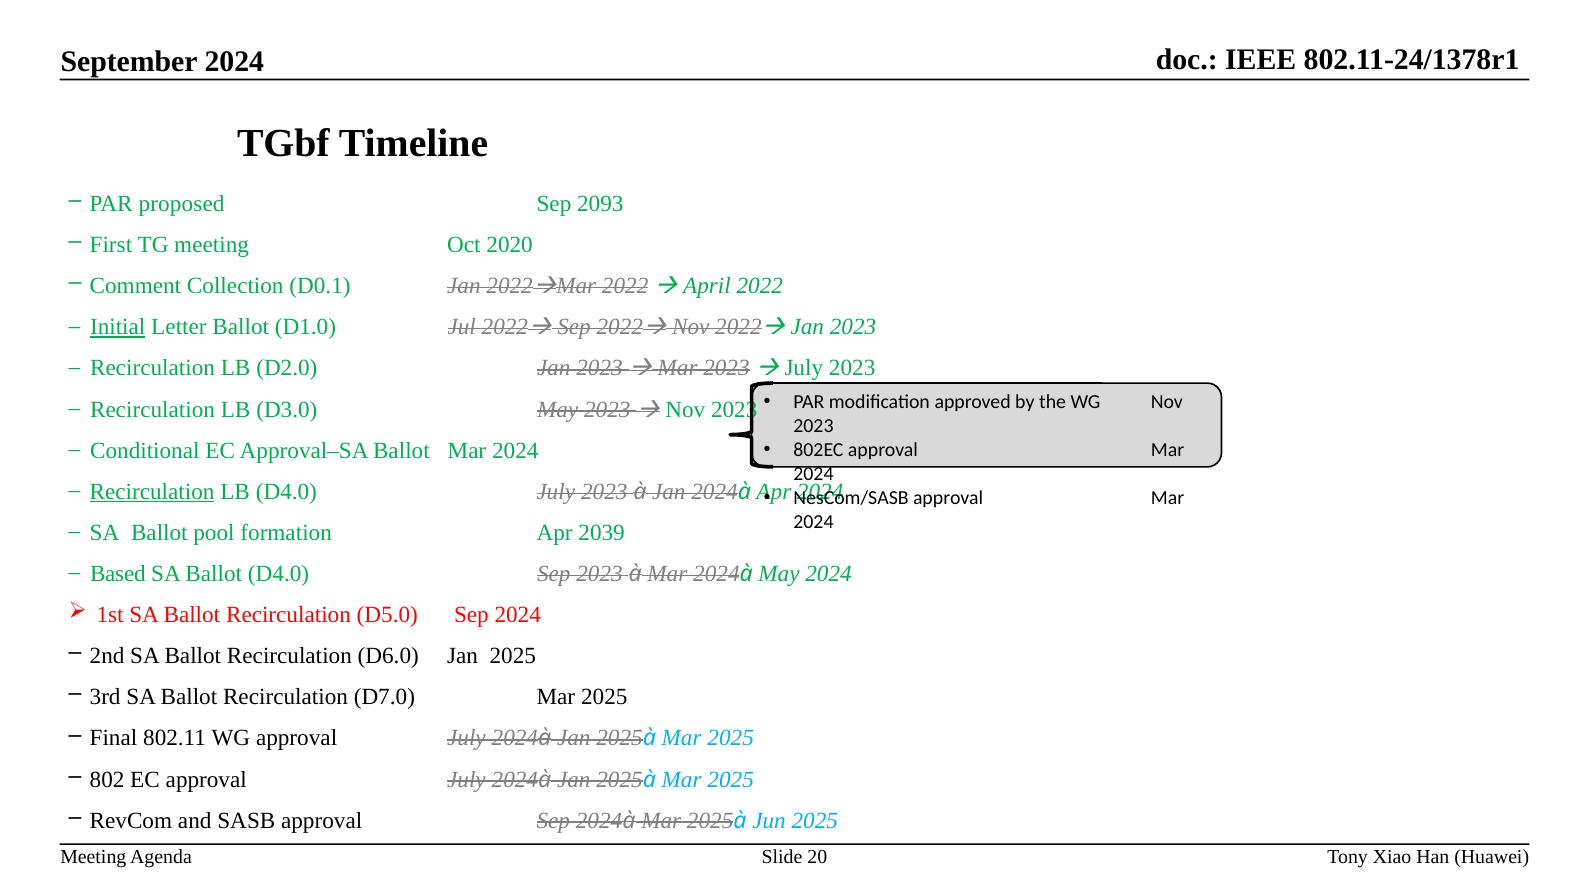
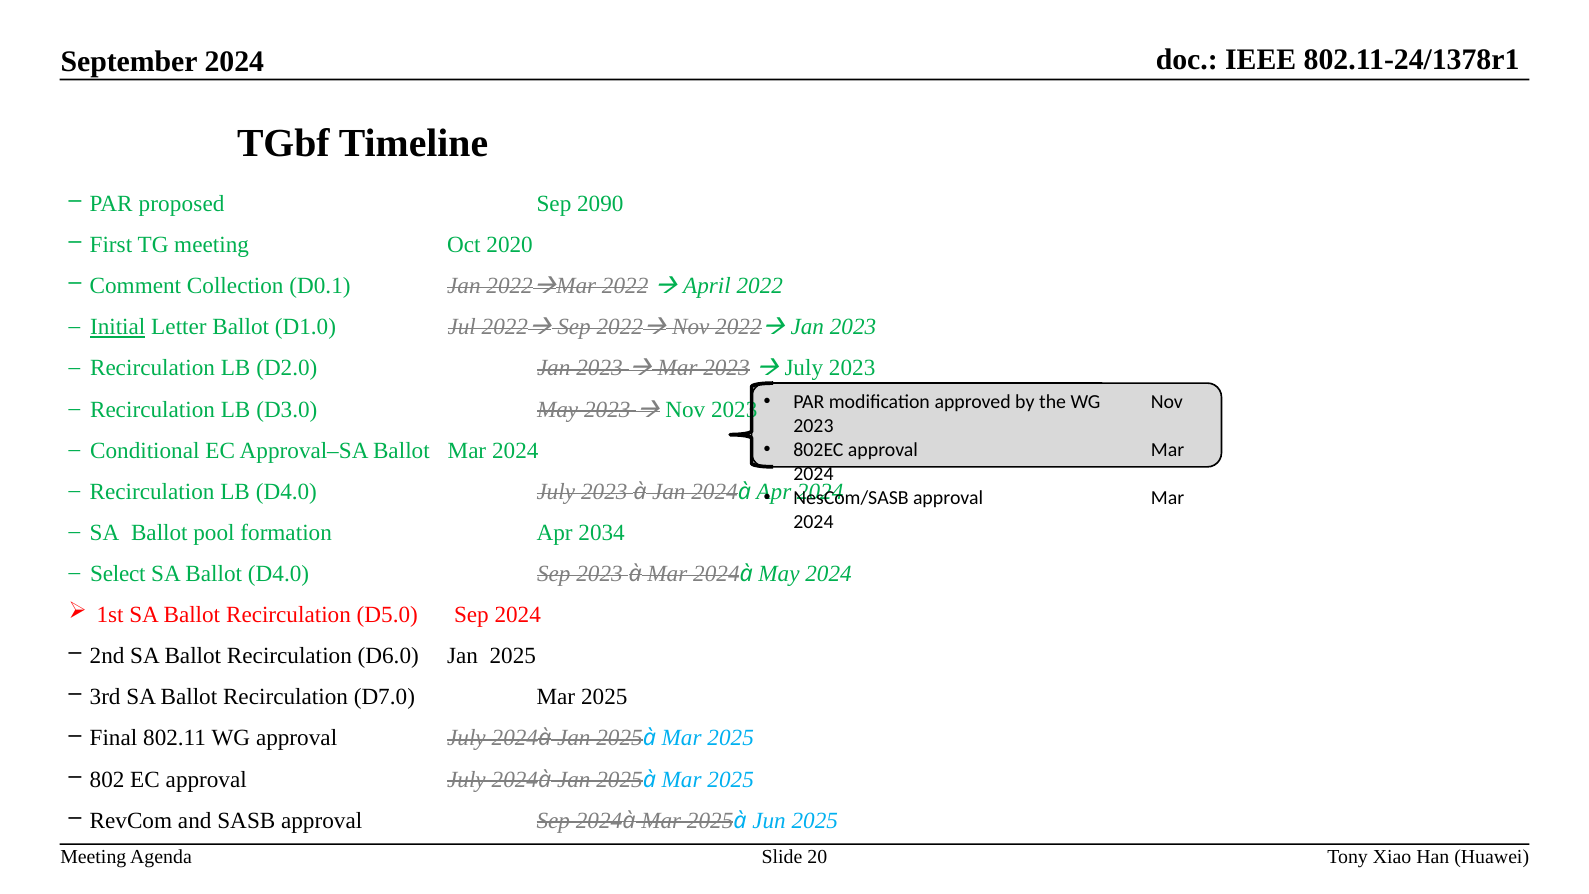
2093: 2093 -> 2090 (600, 204)
Recirculation underline: present -> none (152, 491)
2039: 2039 -> 2034 (602, 533)
Based: Based -> Select (118, 574)
